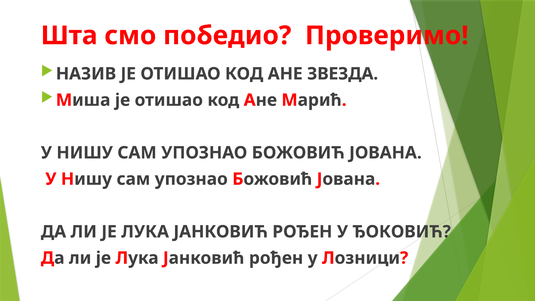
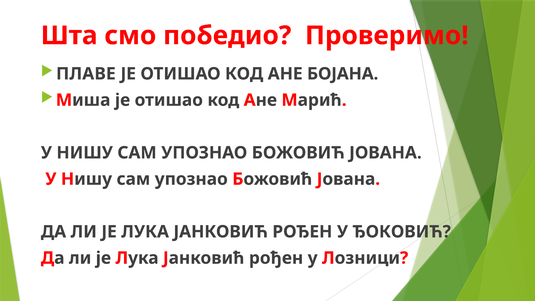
НАЗИВ: НАЗИВ -> ПЛАВЕ (86, 74)
ЗВЕЗДА: ЗВЕЗДА -> БОЈАНА (343, 74)
